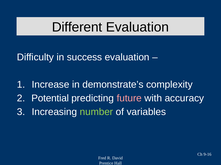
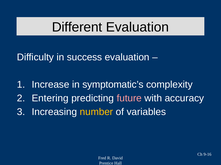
demonstrate’s: demonstrate’s -> symptomatic’s (113, 85)
Potential: Potential -> Entering (50, 99)
number colour: light green -> yellow (96, 112)
